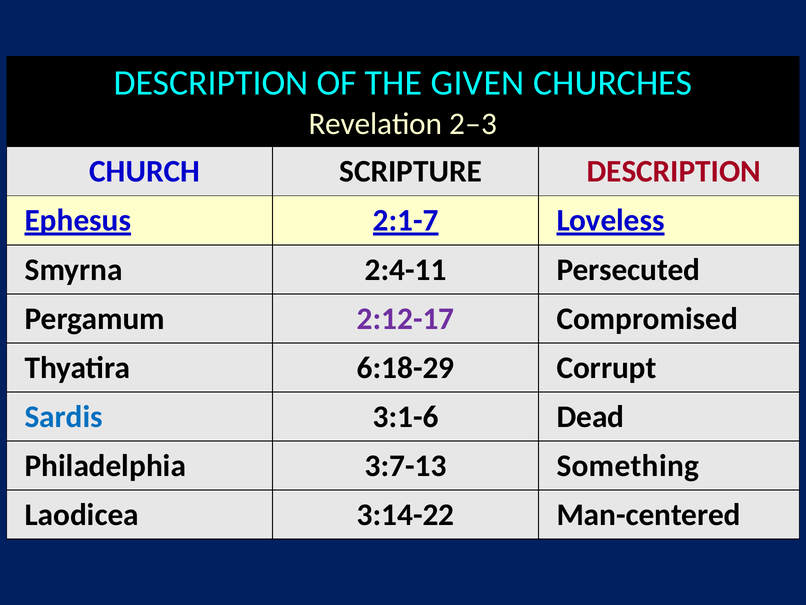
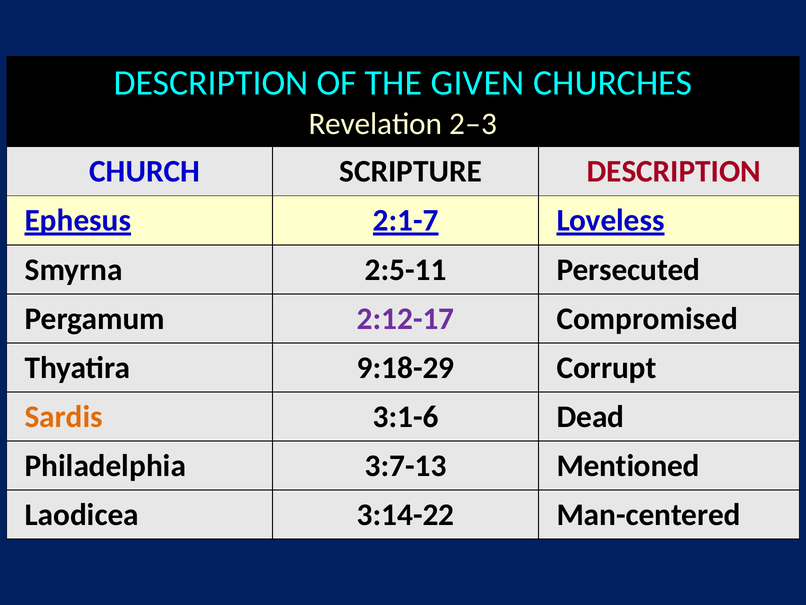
2:4-11: 2:4-11 -> 2:5-11 (406, 269)
6:18-29: 6:18-29 -> 9:18-29 (406, 367)
Sardis colour: blue -> orange (64, 417)
Something: Something -> Mentioned (628, 466)
